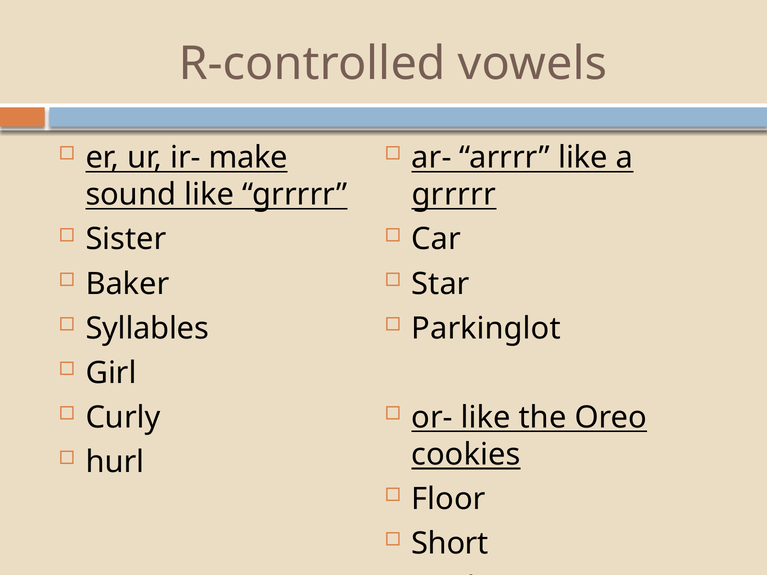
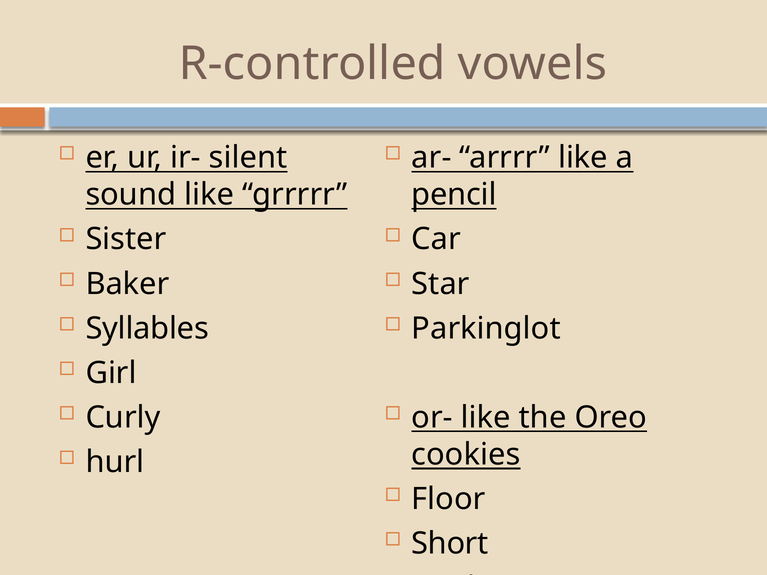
make: make -> silent (248, 158)
grrrrr: grrrrr -> pencil (454, 195)
